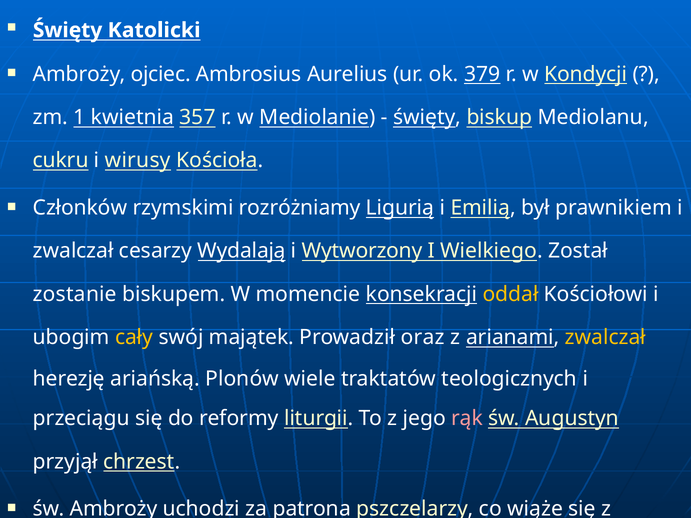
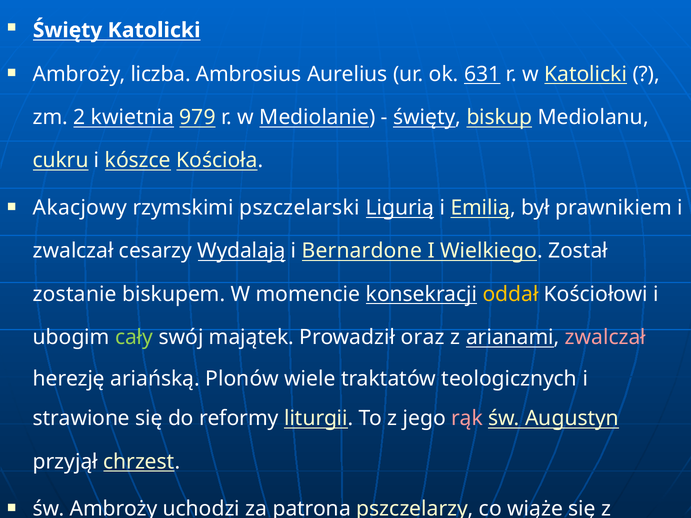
ojciec: ojciec -> liczba (161, 74)
379: 379 -> 631 (482, 74)
w Kondycji: Kondycji -> Katolicki (586, 74)
1: 1 -> 2 (80, 117)
357: 357 -> 979 (198, 117)
wirusy: wirusy -> kószce (138, 161)
Członków: Członków -> Akacjowy (80, 208)
rozróżniamy: rozróżniamy -> pszczelarski (299, 208)
Wytworzony: Wytworzony -> Bernardone (362, 251)
cały colour: yellow -> light green (134, 337)
zwalczał colour: yellow -> pink (605, 337)
przeciągu: przeciągu -> strawione (81, 419)
